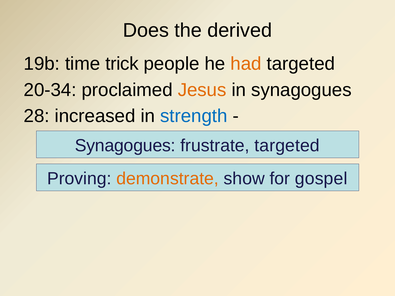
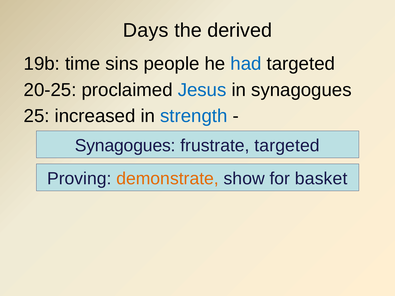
Does: Does -> Days (146, 30)
trick: trick -> sins (122, 64)
had colour: orange -> blue (246, 64)
20-34: 20-34 -> 20-25 (50, 90)
Jesus colour: orange -> blue (202, 90)
28: 28 -> 25 (37, 116)
gospel: gospel -> basket (321, 179)
